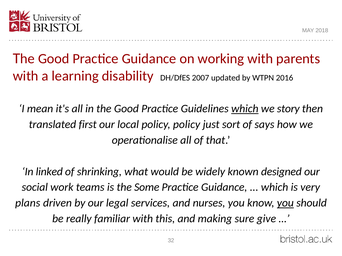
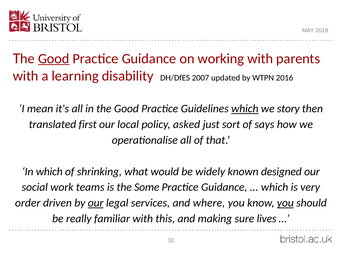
Good underline: none -> present (54, 59)
policy policy: policy -> asked (187, 125)
In linked: linked -> which (49, 172)
plans: plans -> order (28, 203)
our underline: none -> present (96, 203)
nurses: nurses -> where (209, 203)
give: give -> lives (267, 219)
